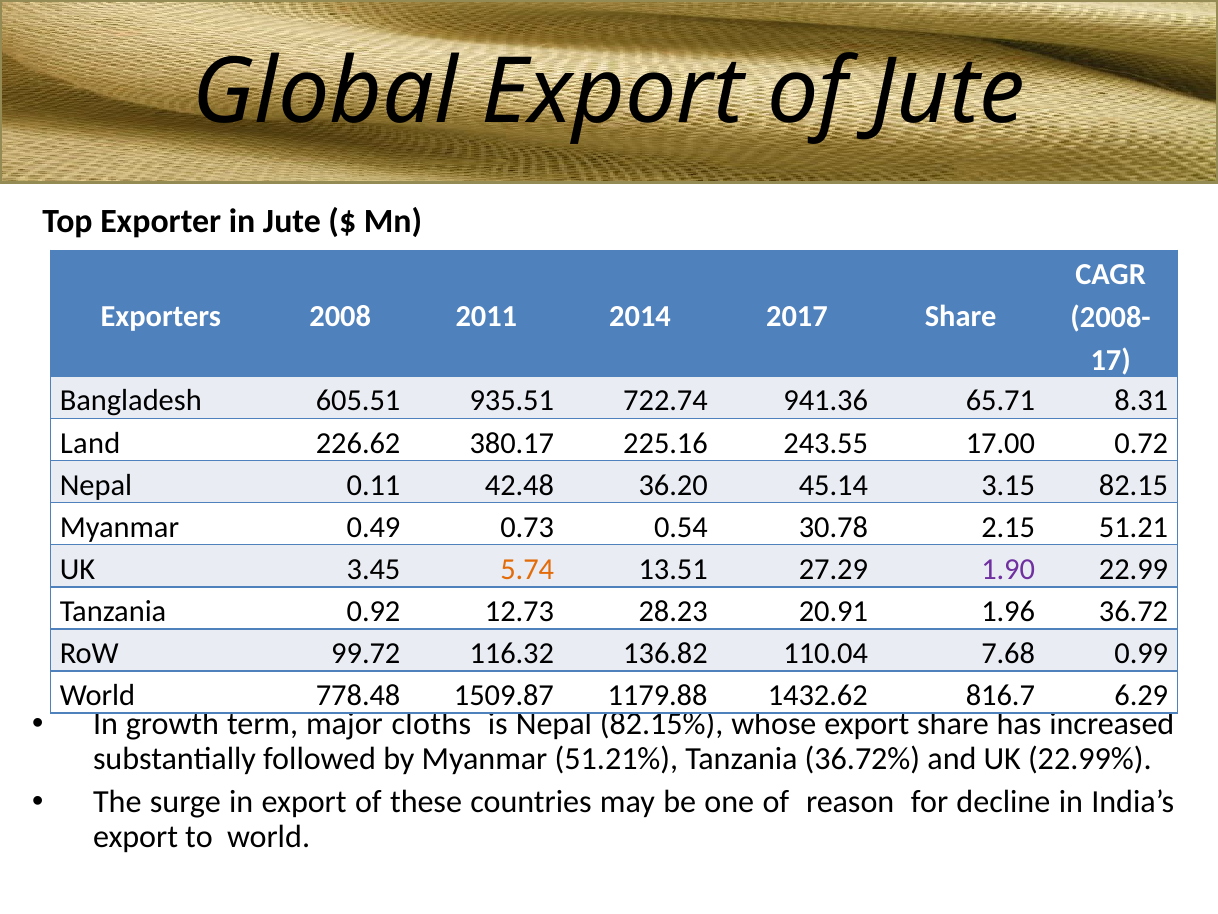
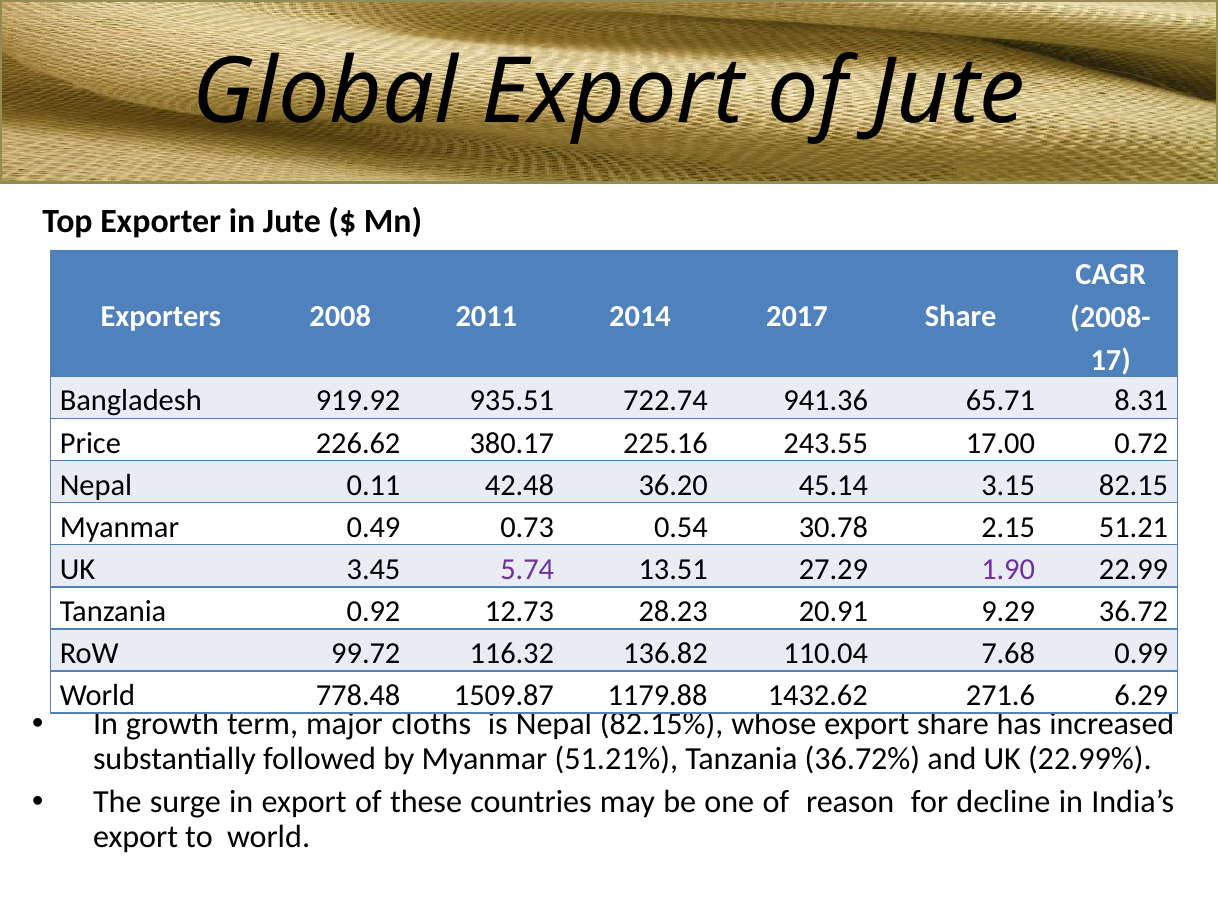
605.51: 605.51 -> 919.92 (358, 401)
Land: Land -> Price (90, 443)
5.74 colour: orange -> purple (527, 569)
1.96: 1.96 -> 9.29 (1008, 611)
816.7: 816.7 -> 271.6 (1000, 695)
